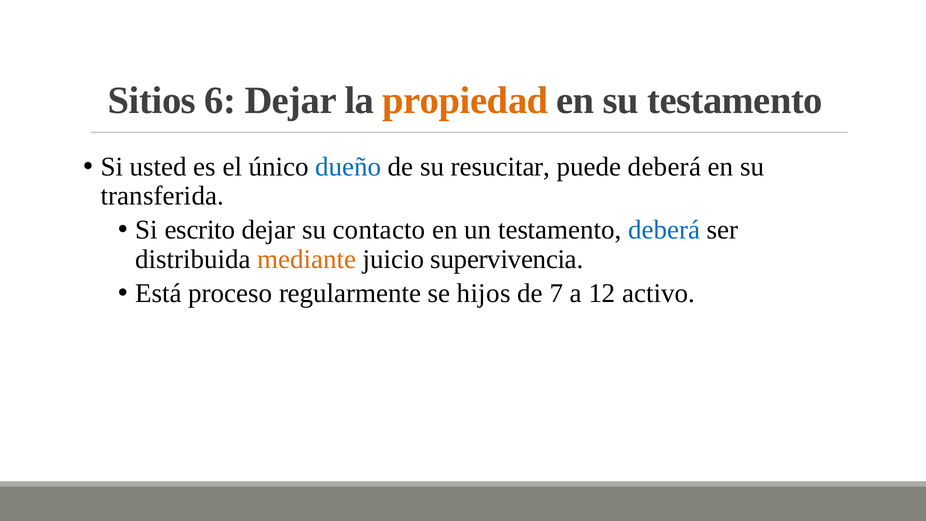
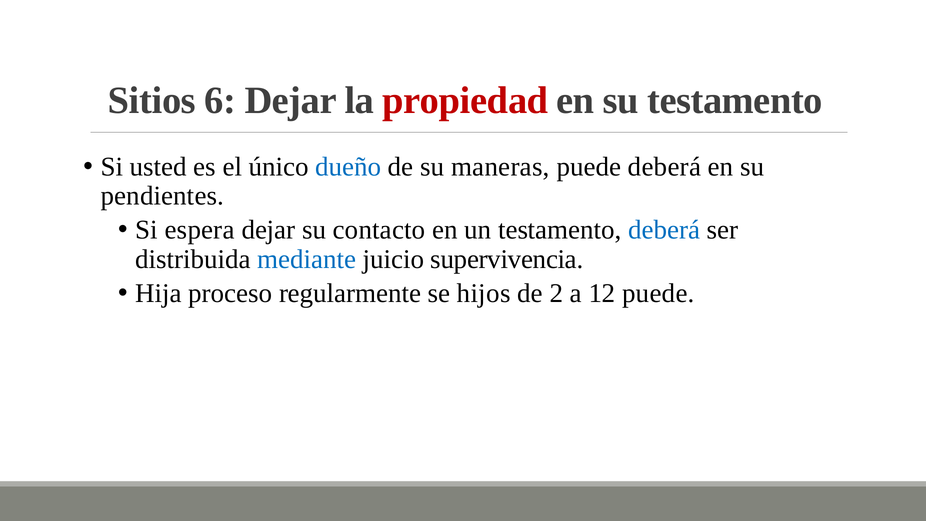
propiedad colour: orange -> red (465, 101)
resucitar: resucitar -> maneras (500, 167)
transferida: transferida -> pendientes (162, 196)
escrito: escrito -> espera (200, 230)
mediante colour: orange -> blue (307, 259)
Está: Está -> Hija (159, 293)
7: 7 -> 2 (556, 293)
12 activo: activo -> puede (658, 293)
